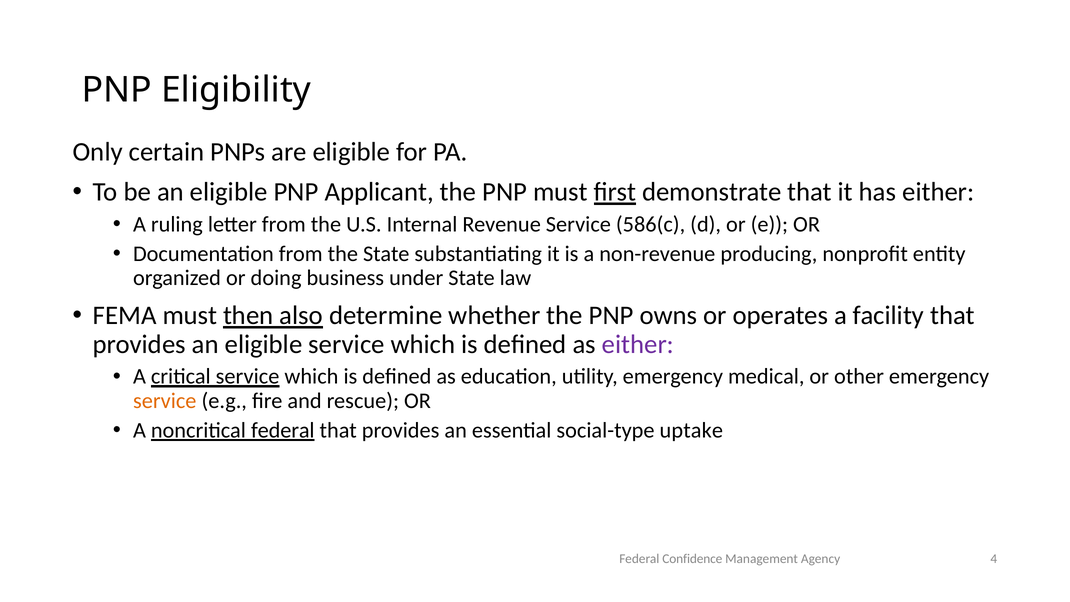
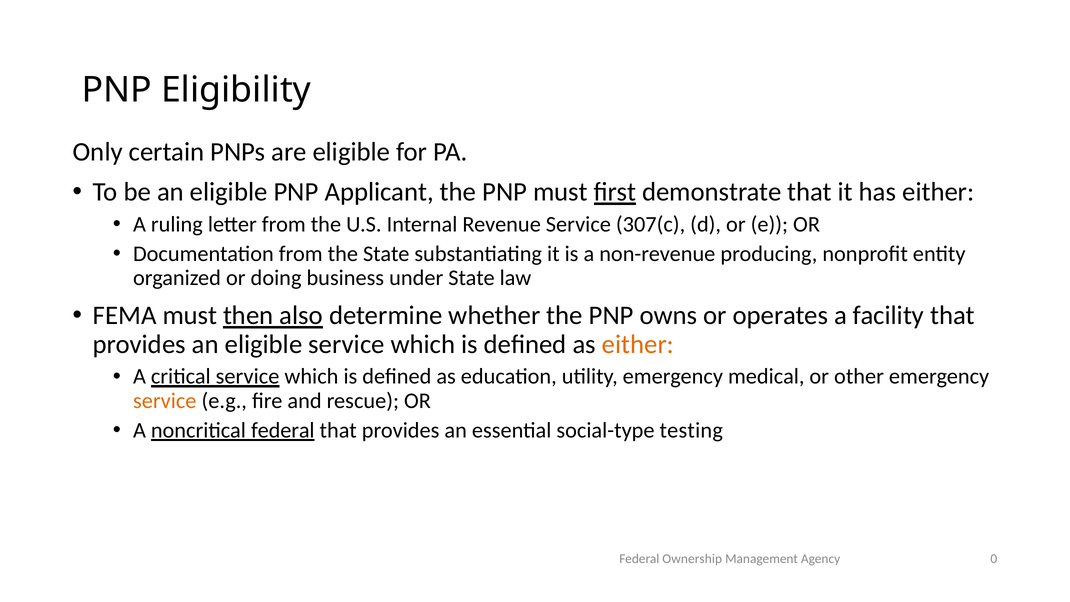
586(c: 586(c -> 307(c (651, 224)
either colour: purple -> orange (638, 344)
uptake: uptake -> testing (691, 430)
Confidence: Confidence -> Ownership (692, 559)
4: 4 -> 0 (994, 559)
